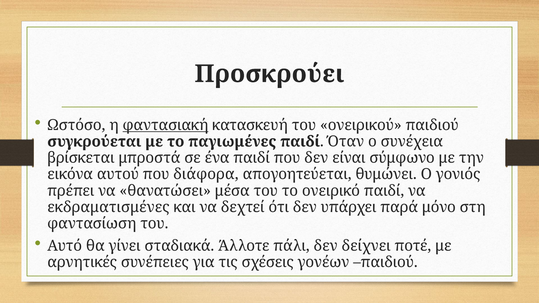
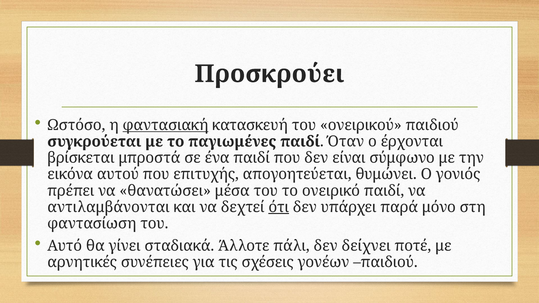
συνέχεια: συνέχεια -> έρχονται (412, 142)
διάφορα: διάφορα -> επιτυχής (206, 174)
εκδραματισμένες: εκδραματισμένες -> αντιλαμβάνονται (108, 207)
ότι underline: none -> present (279, 207)
